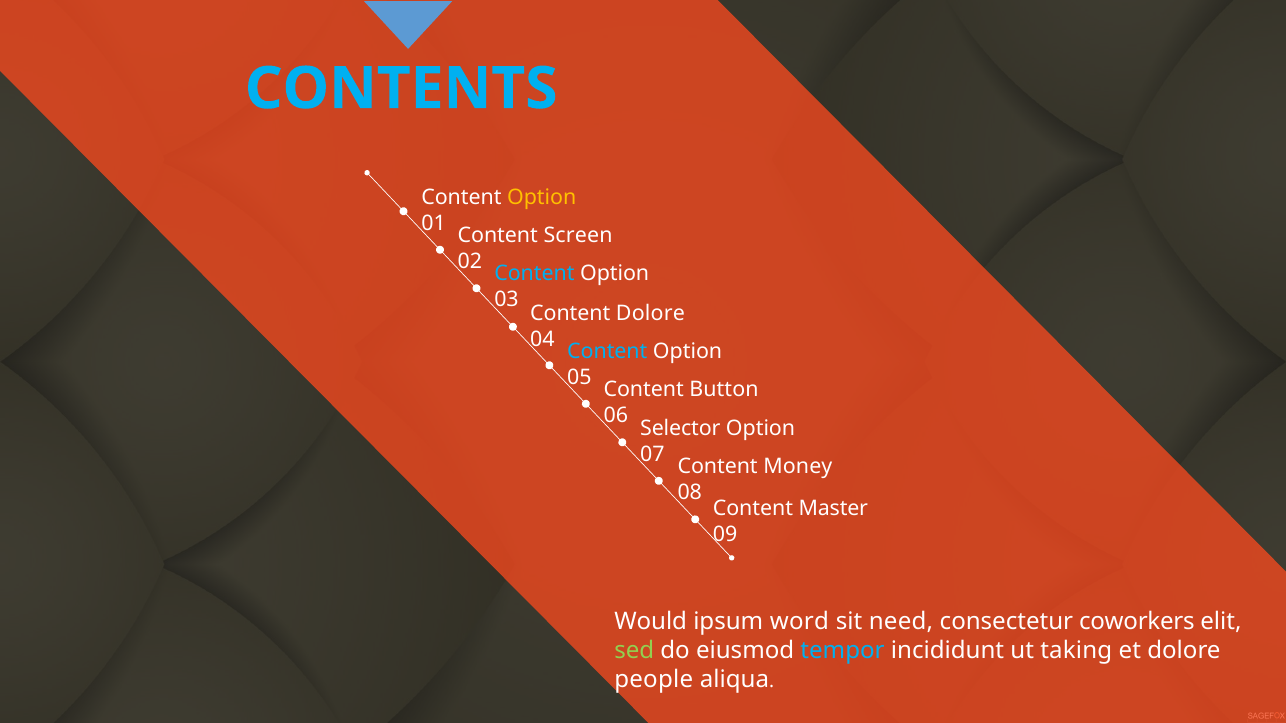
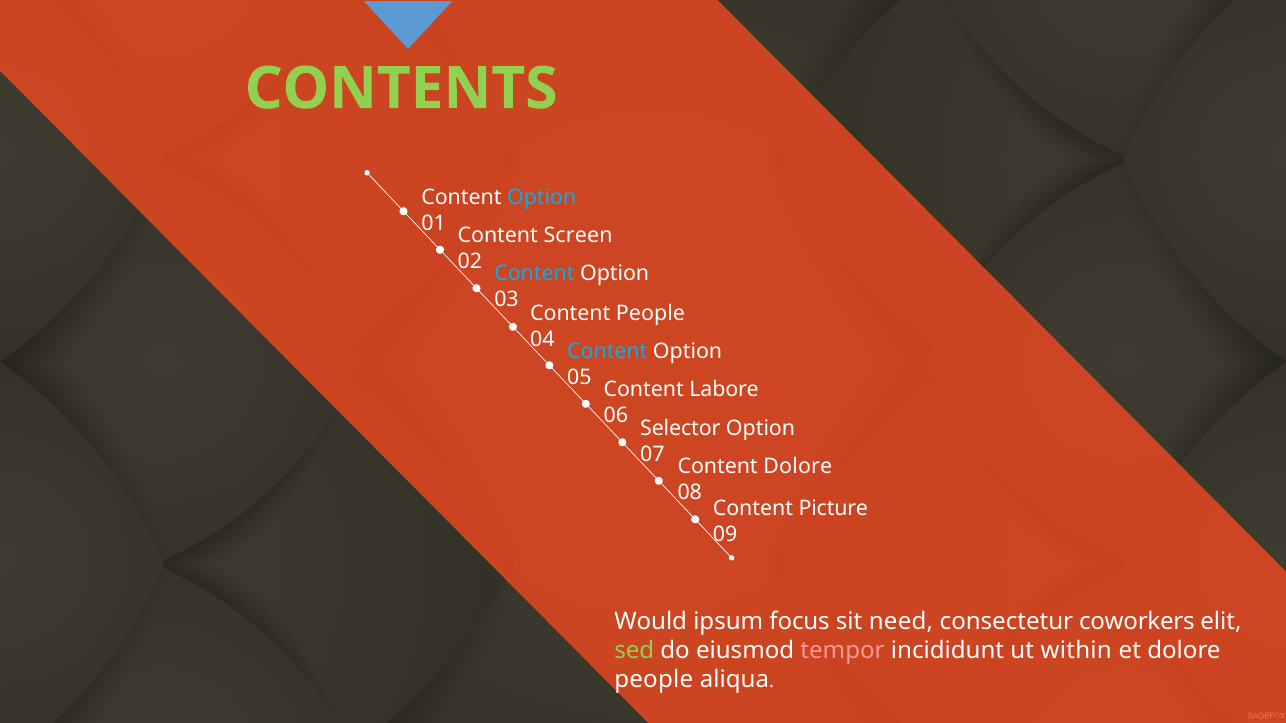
CONTENTS colour: light blue -> light green (401, 89)
Option colour: yellow -> light blue (542, 197)
Content Dolore: Dolore -> People (651, 314)
Button: Button -> Labore (724, 390)
Content Money: Money -> Dolore (798, 467)
Master: Master -> Picture (833, 509)
word: word -> focus (800, 622)
tempor colour: light blue -> pink (843, 651)
taking: taking -> within (1076, 651)
